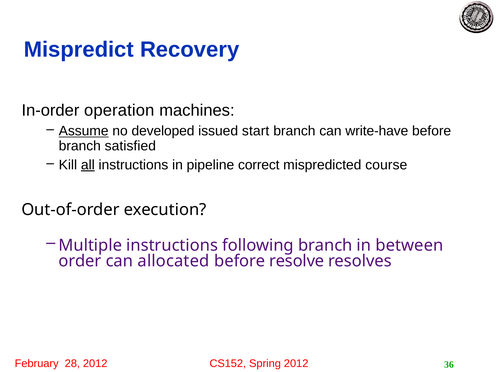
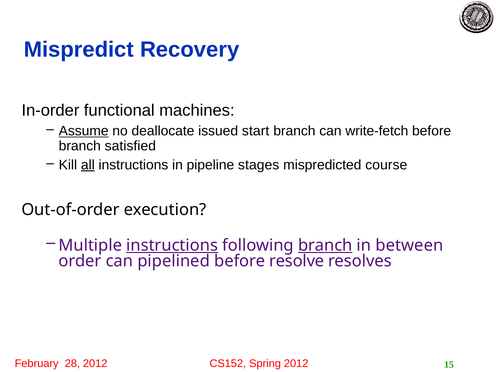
operation: operation -> functional (119, 111)
developed: developed -> deallocate (163, 131)
write-have: write-have -> write-fetch (377, 131)
correct: correct -> stages (259, 165)
instructions underline: none -> present (172, 245)
branch underline: none -> present (325, 245)
allocated: allocated -> pipelined (174, 261)
36: 36 -> 15 (449, 365)
